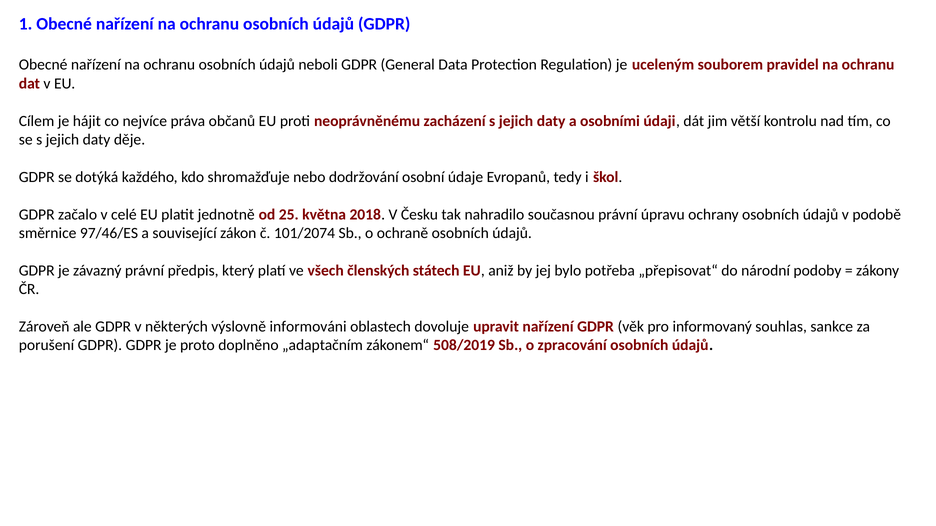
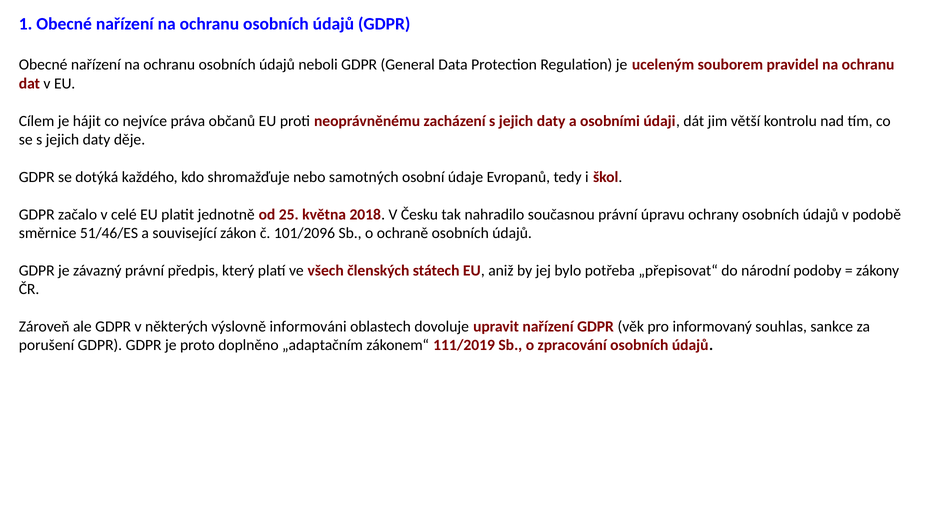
dodržování: dodržování -> samotných (364, 177)
97/46/ES: 97/46/ES -> 51/46/ES (109, 233)
101/2074: 101/2074 -> 101/2096 (305, 233)
508/2019: 508/2019 -> 111/2019 (464, 346)
